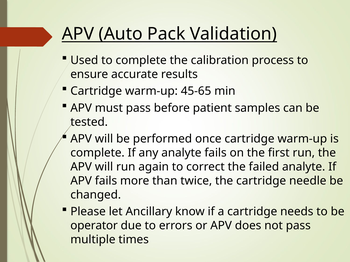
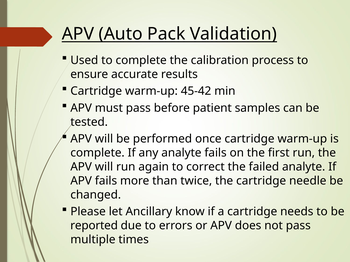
45-65: 45-65 -> 45-42 (196, 91)
operator: operator -> reported (94, 226)
